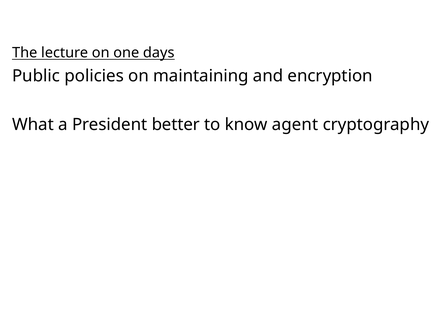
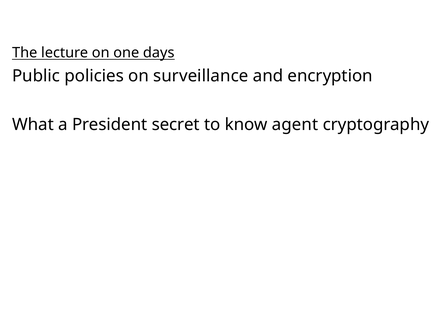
maintaining: maintaining -> surveillance (201, 76)
better: better -> secret (176, 125)
